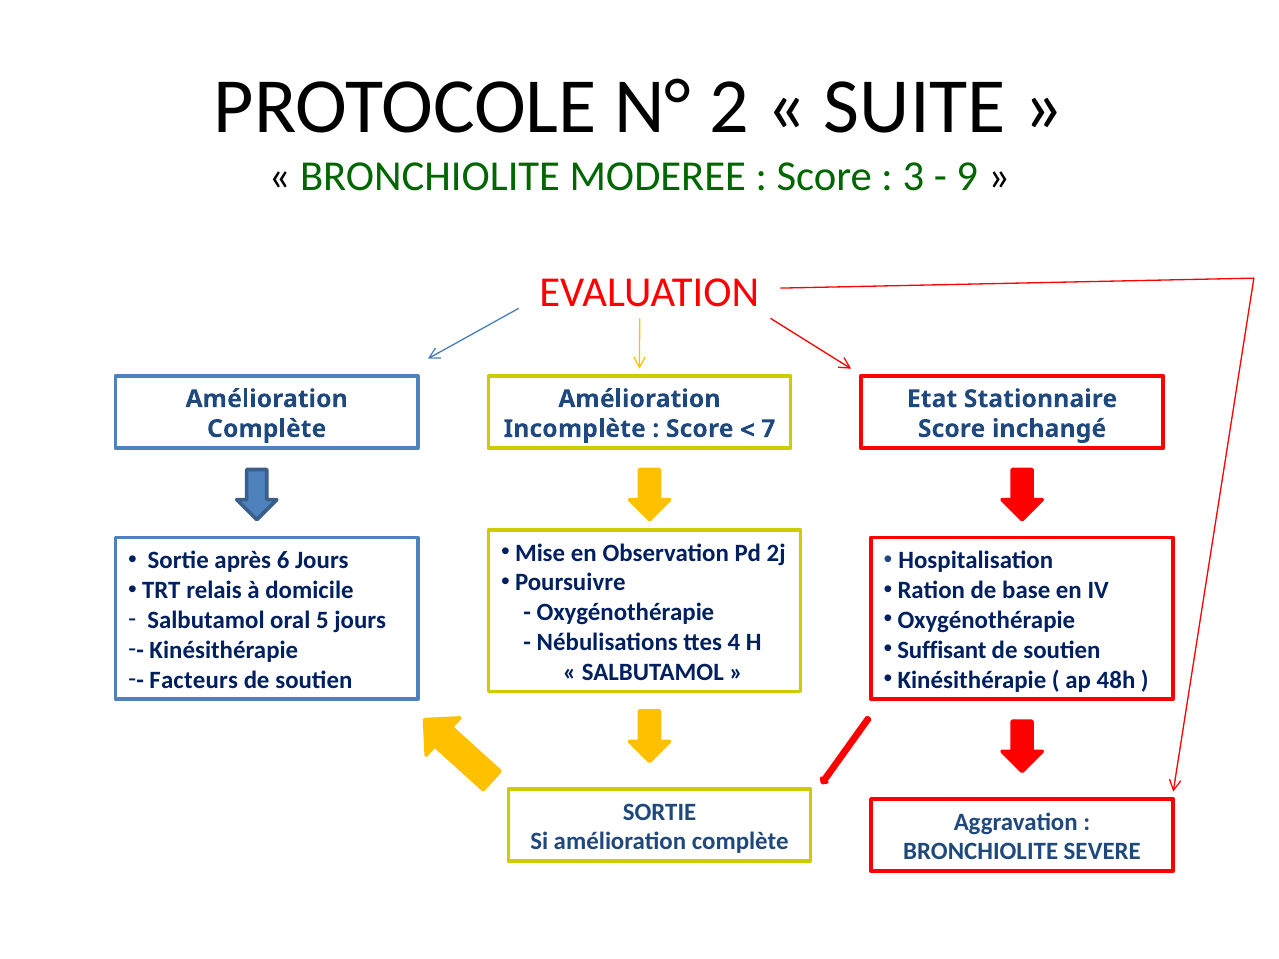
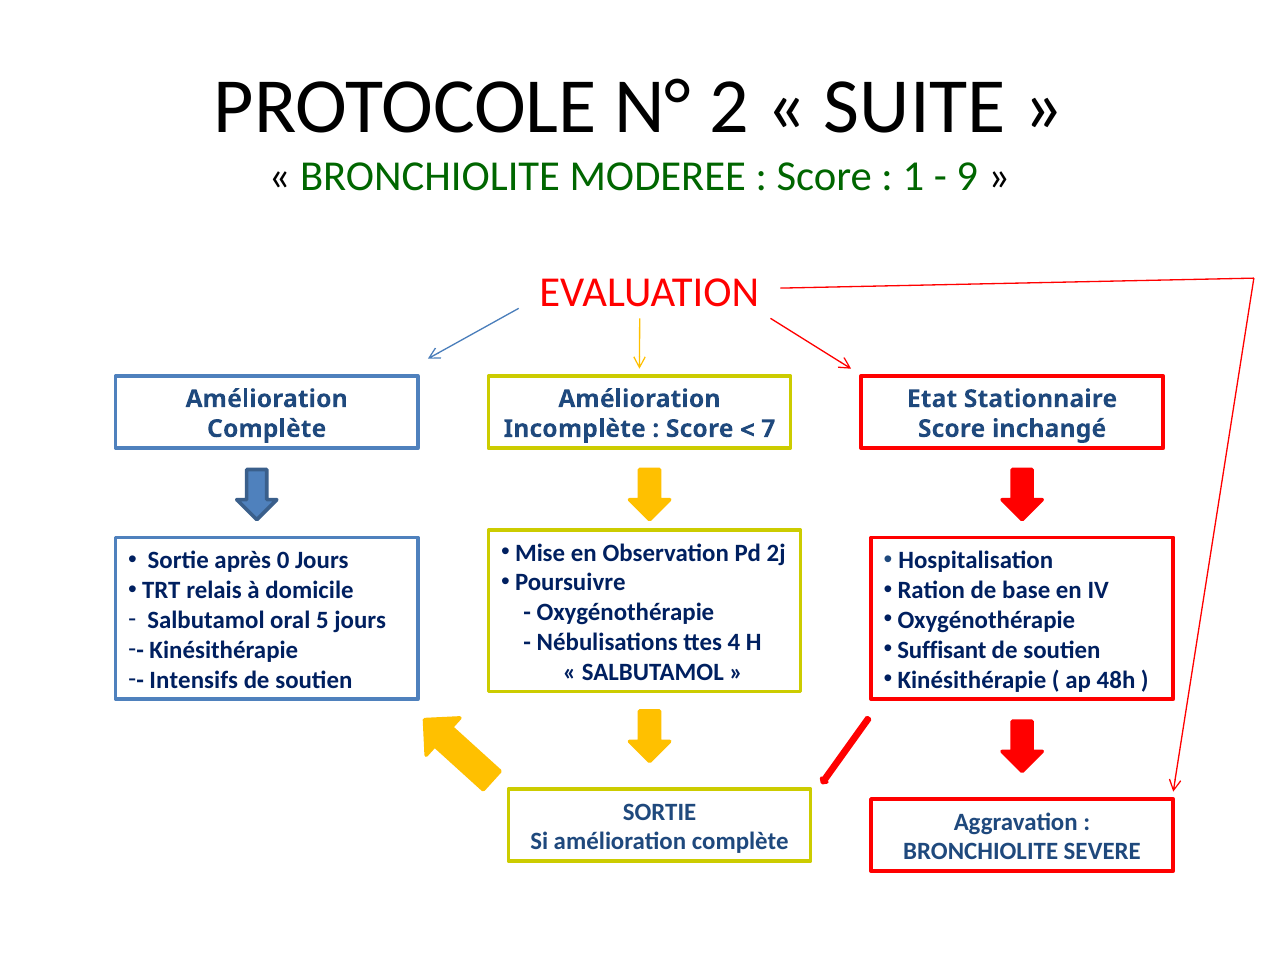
3: 3 -> 1 (913, 176)
6: 6 -> 0 (283, 561)
Facteurs: Facteurs -> Intensifs (194, 680)
